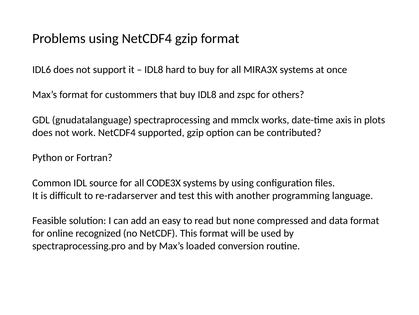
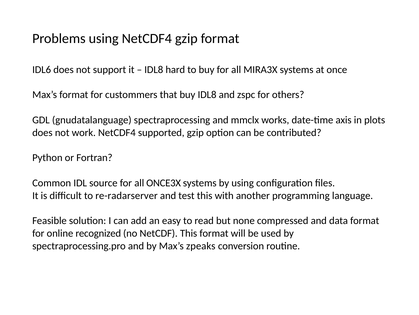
CODE3X: CODE3X -> ONCE3X (164, 183)
loaded: loaded -> zpeaks (201, 245)
